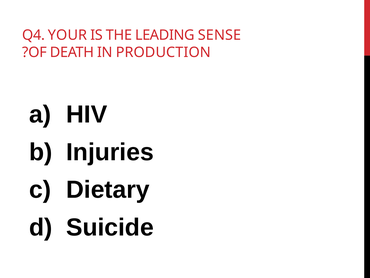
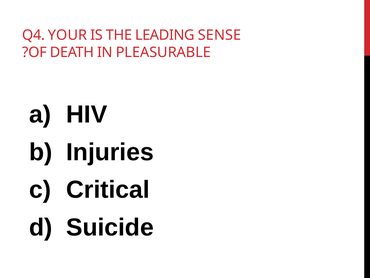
PRODUCTION: PRODUCTION -> PLEASURABLE (163, 52)
Dietary: Dietary -> Critical (108, 189)
